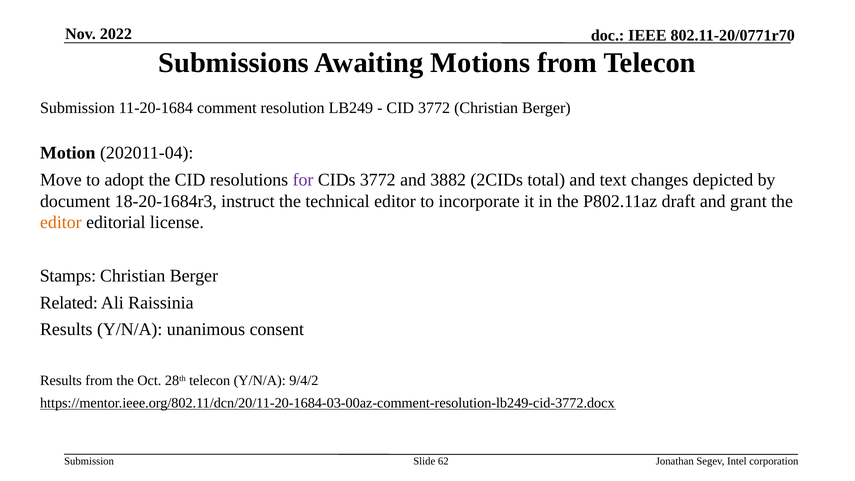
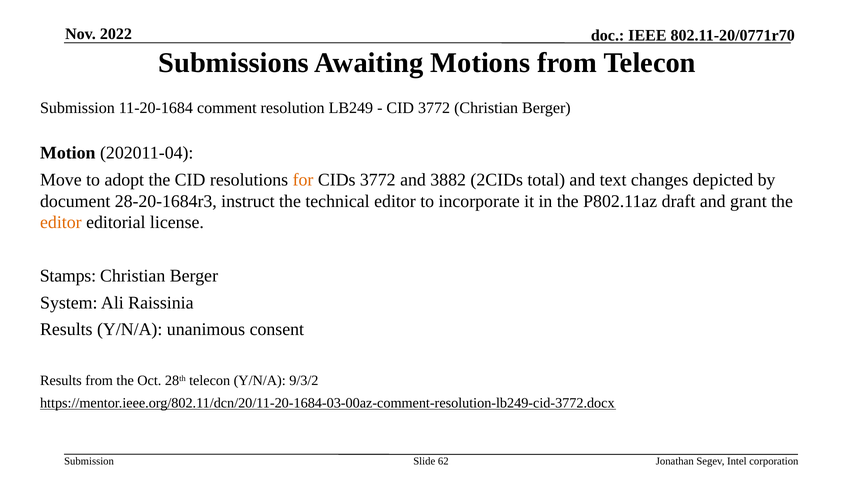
for colour: purple -> orange (303, 180)
18-20-1684r3: 18-20-1684r3 -> 28-20-1684r3 (166, 201)
Related: Related -> System (69, 303)
9/4/2: 9/4/2 -> 9/3/2 (304, 381)
